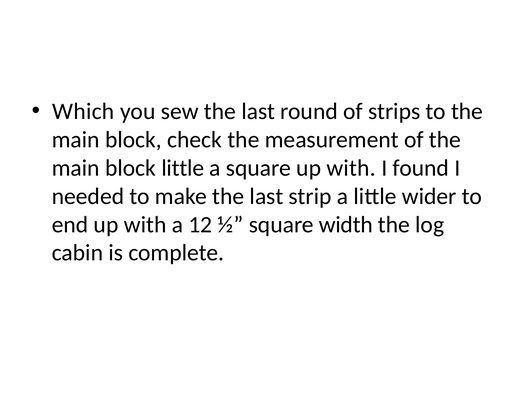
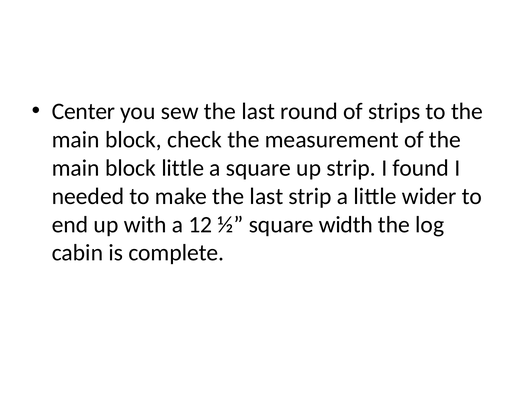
Which: Which -> Center (83, 111)
square up with: with -> strip (351, 168)
